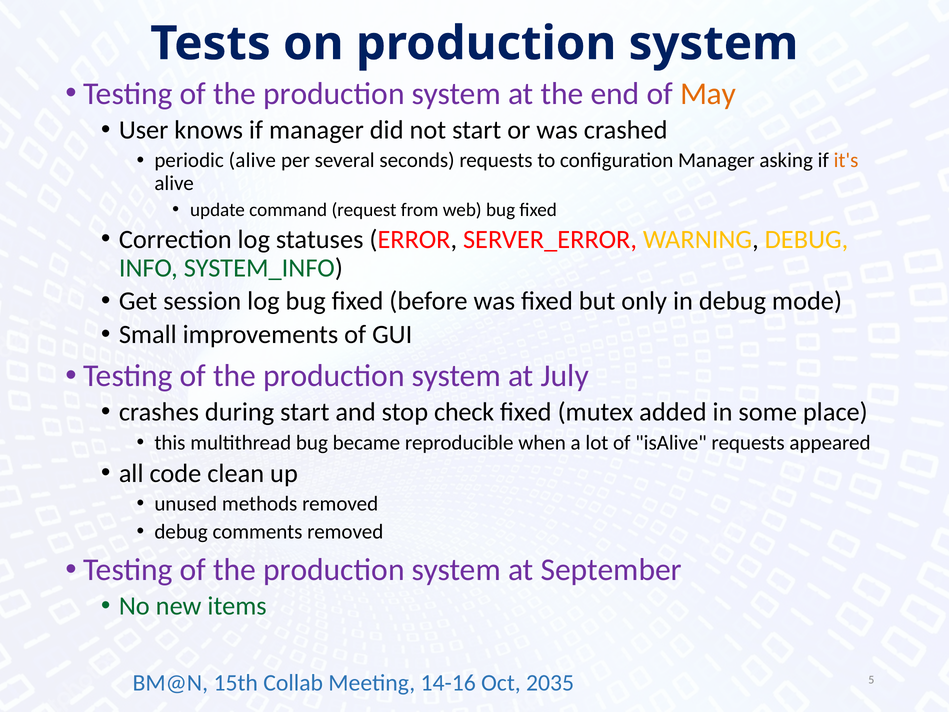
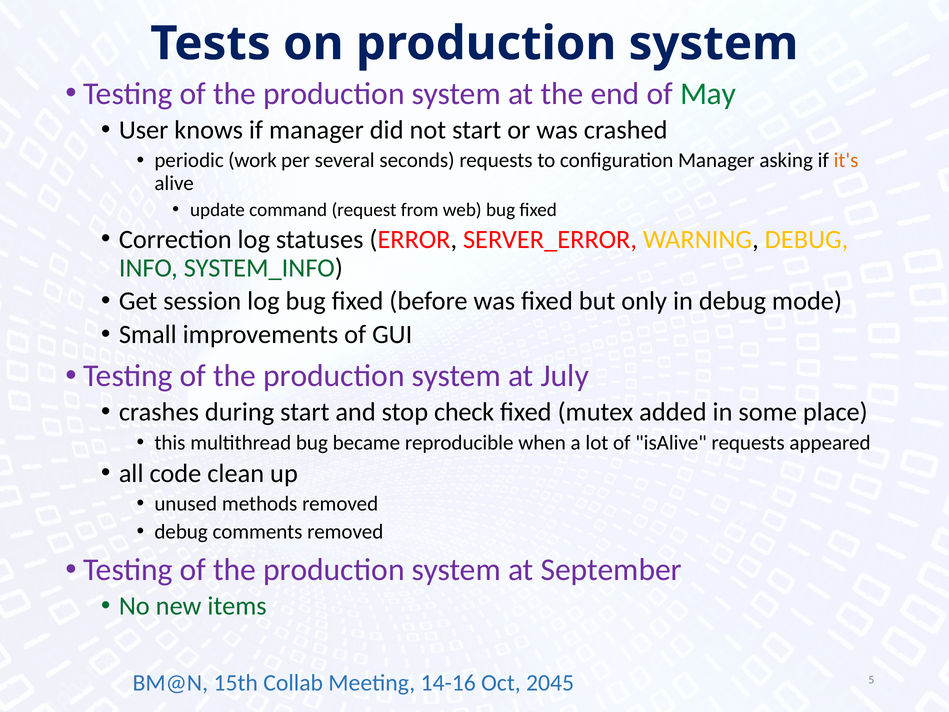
May colour: orange -> green (708, 94)
periodic alive: alive -> work (253, 160)
2035: 2035 -> 2045 (550, 683)
